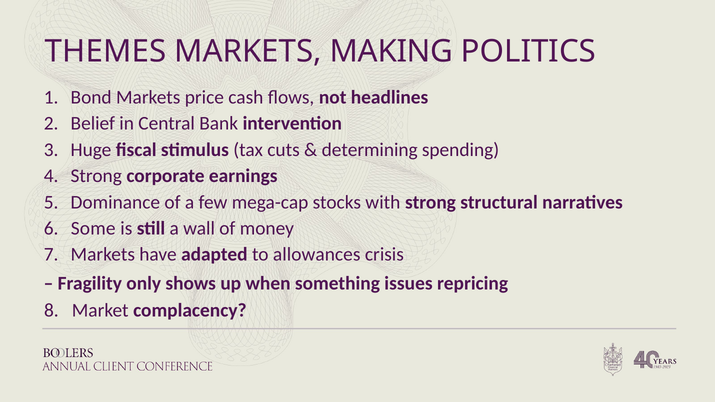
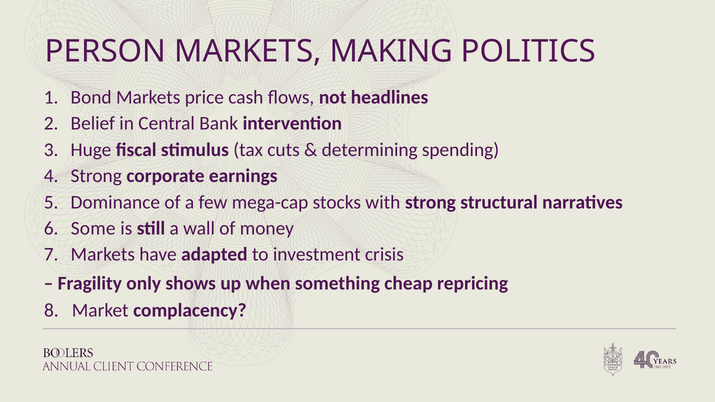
THEMES: THEMES -> PERSON (106, 51)
allowances: allowances -> investment (317, 255)
issues: issues -> cheap (409, 283)
